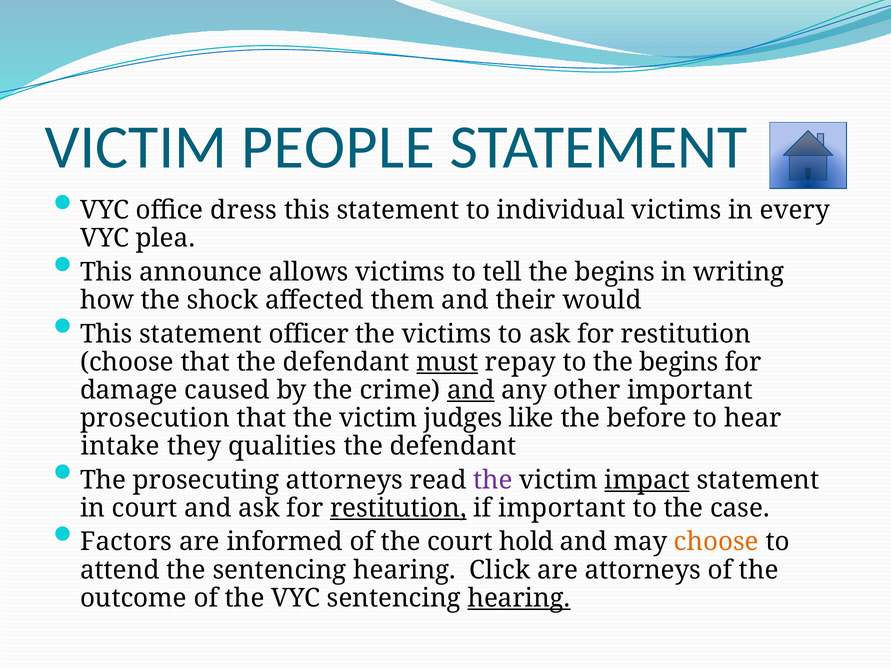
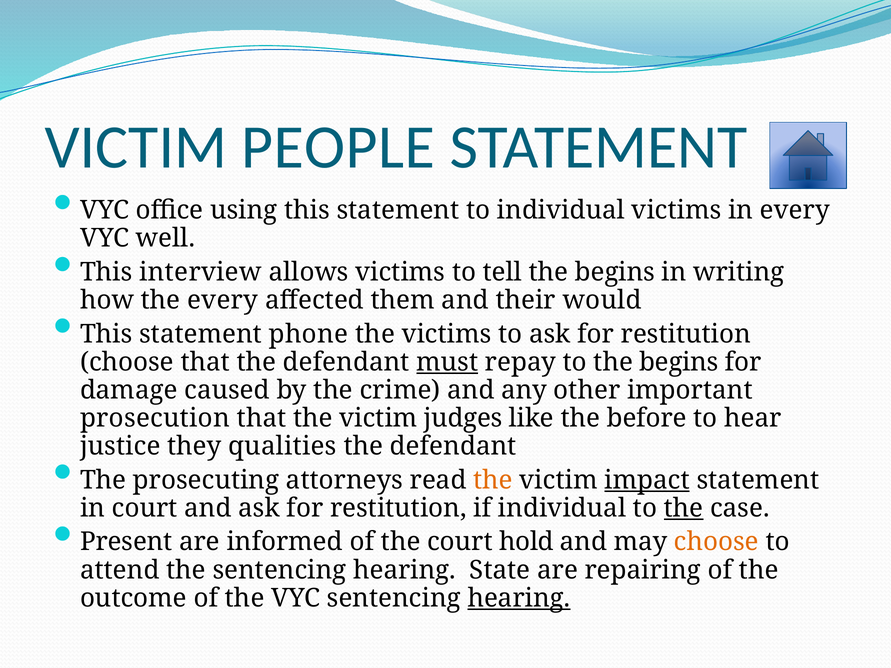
dress: dress -> using (244, 210)
plea: plea -> well (165, 238)
announce: announce -> interview (200, 272)
the shock: shock -> every (223, 300)
officer: officer -> phone (309, 334)
and underline: present -> none (471, 390)
intake: intake -> justice (120, 446)
the colour: purple -> orange (493, 480)
restitution underline: present -> none (398, 508)
if important: important -> individual (562, 508)
the underline: none -> present (684, 508)
Factors: Factors -> Present (126, 542)
Click: Click -> State (500, 570)
are attorneys: attorneys -> repairing (643, 570)
